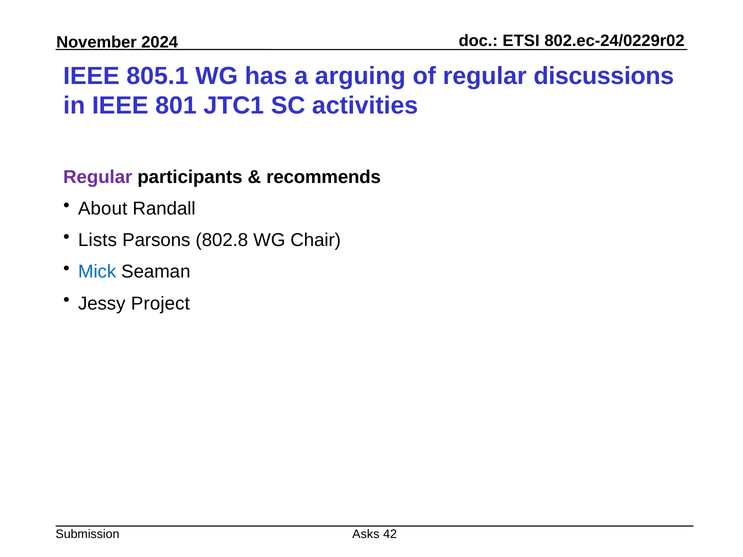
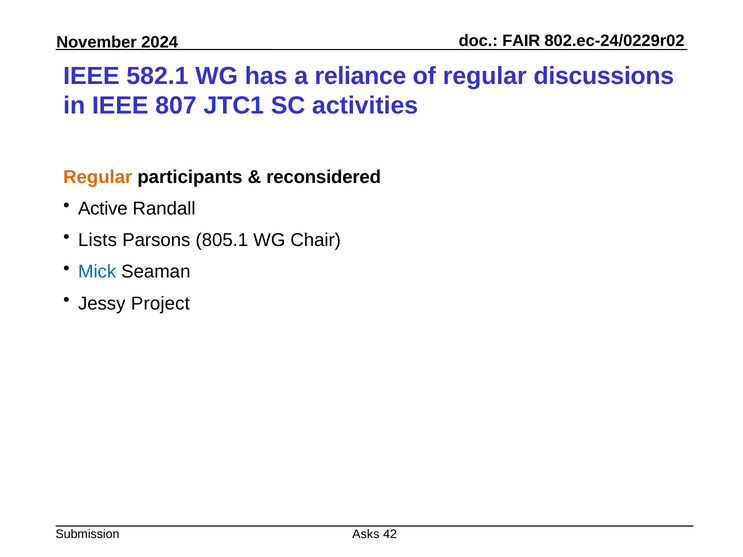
ETSI: ETSI -> FAIR (521, 41)
805.1: 805.1 -> 582.1 (157, 76)
arguing: arguing -> reliance (360, 76)
801: 801 -> 807 (176, 106)
Regular colour: purple -> orange (98, 177)
recommends: recommends -> reconsidered (324, 177)
About: About -> Active (103, 209)
802.8: 802.8 -> 805.1 (222, 240)
